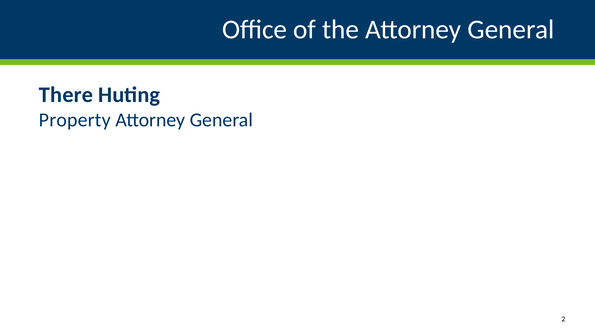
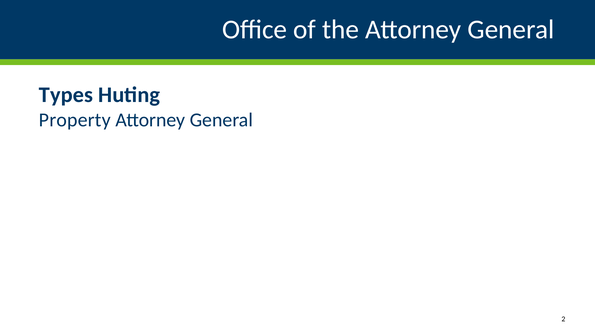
There: There -> Types (66, 95)
